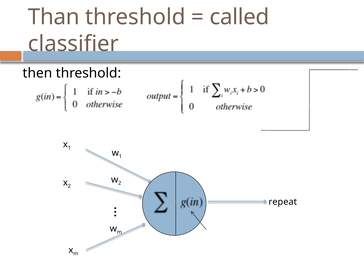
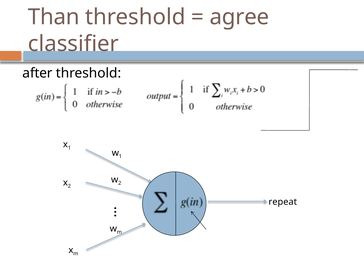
called: called -> agree (239, 17)
then: then -> after (38, 73)
